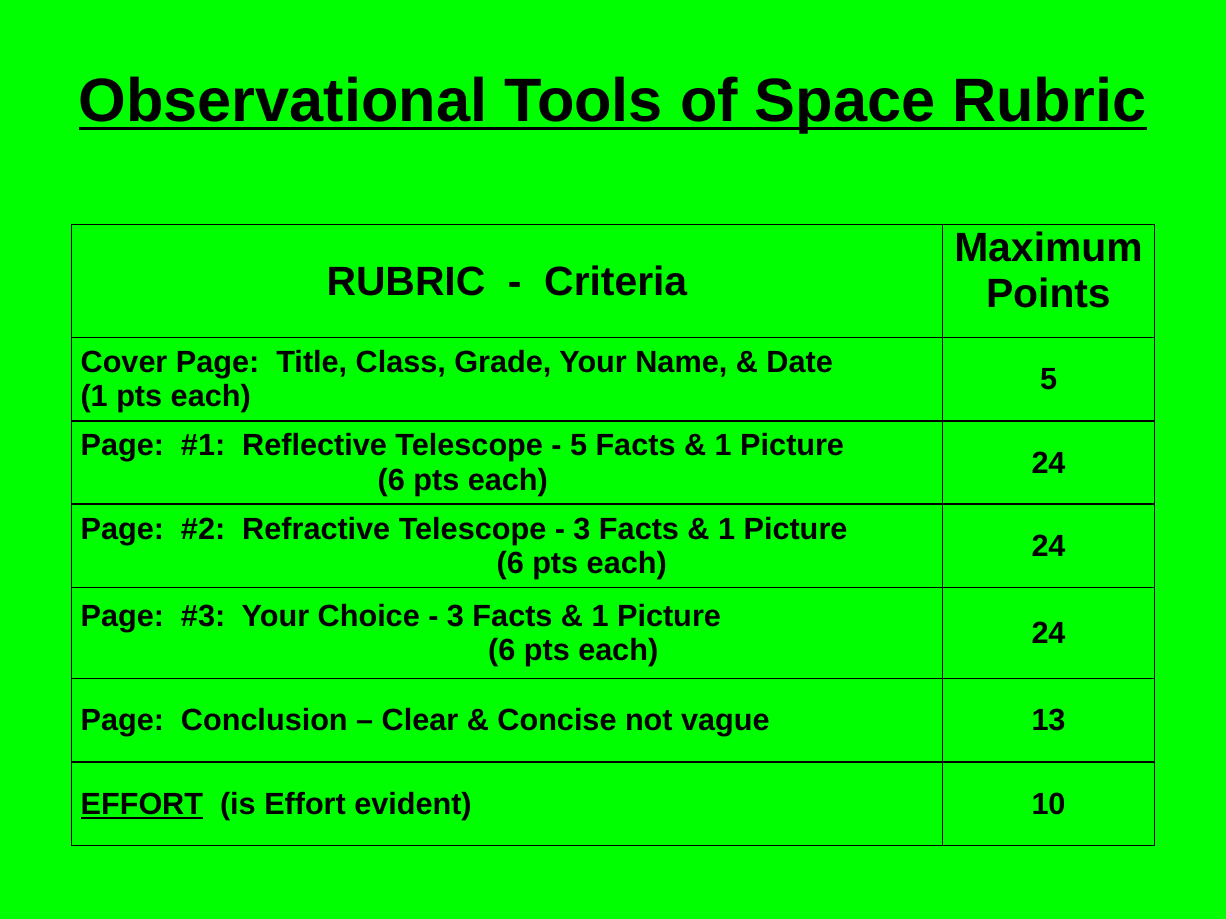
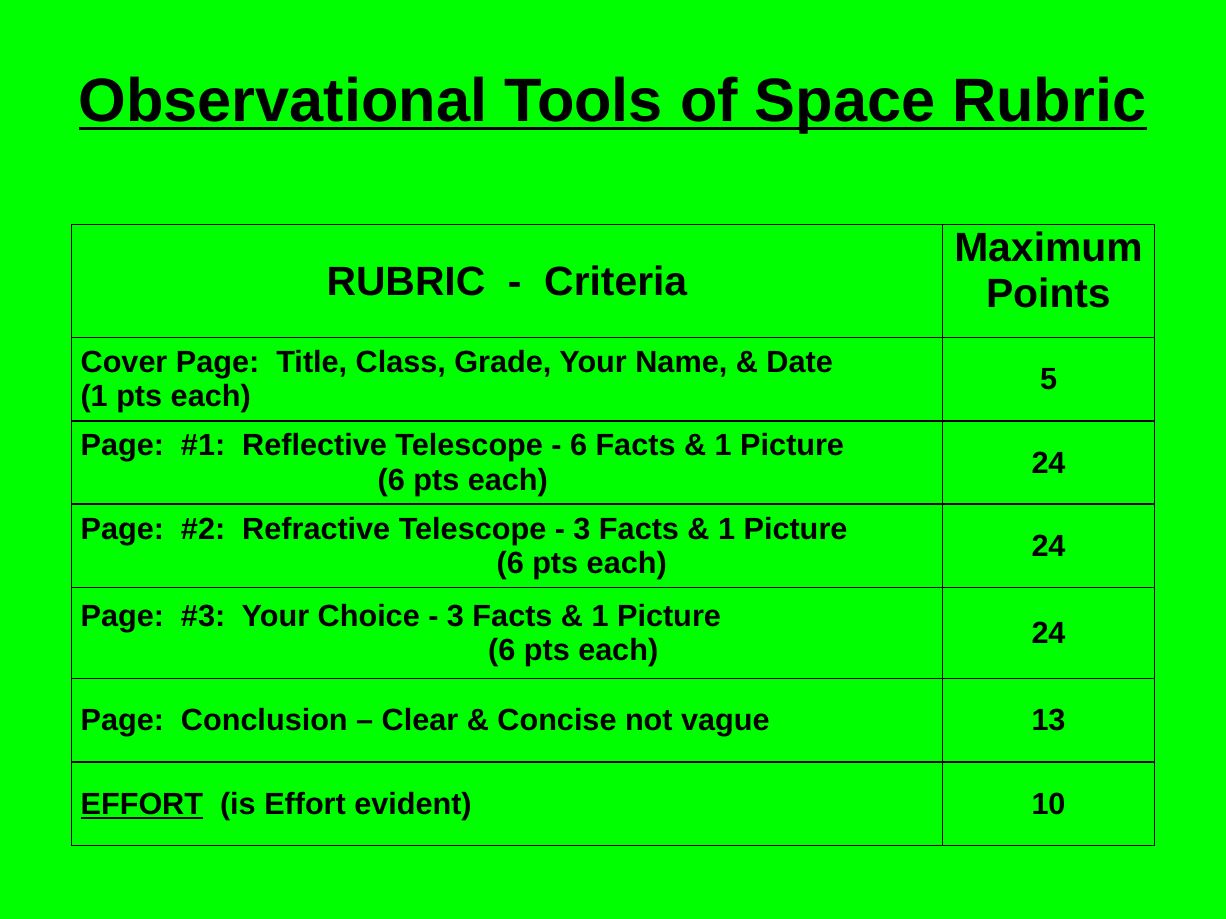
5: 5 -> 6 (579, 446)
